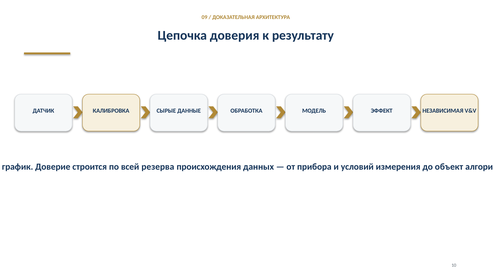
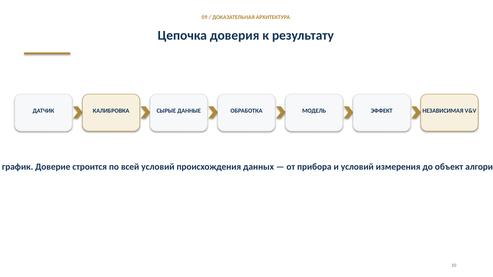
всей резерва: резерва -> условий (158, 167)
